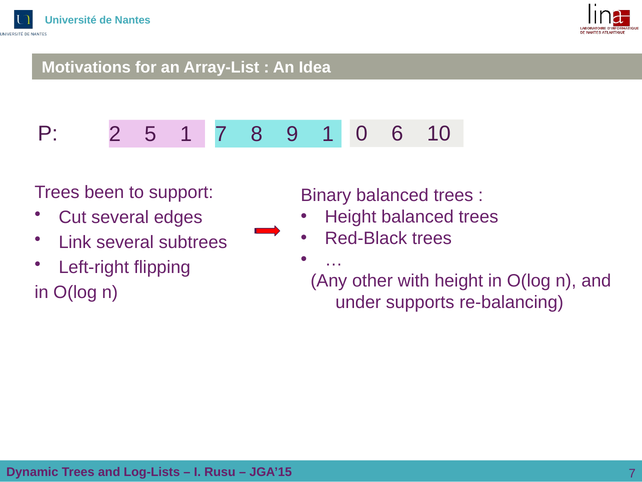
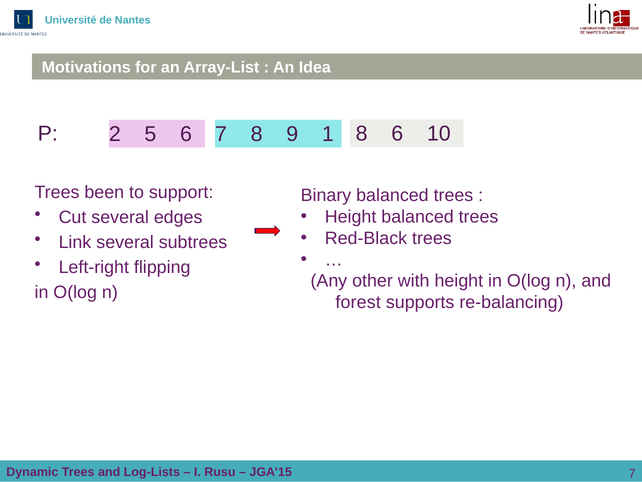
5 1: 1 -> 6 (186, 134)
1 0: 0 -> 8 (362, 134)
under: under -> forest (358, 302)
